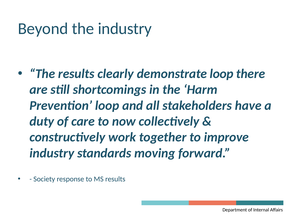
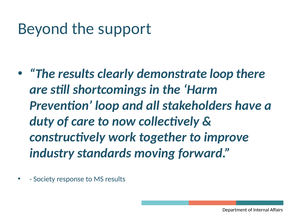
the industry: industry -> support (125, 29)
